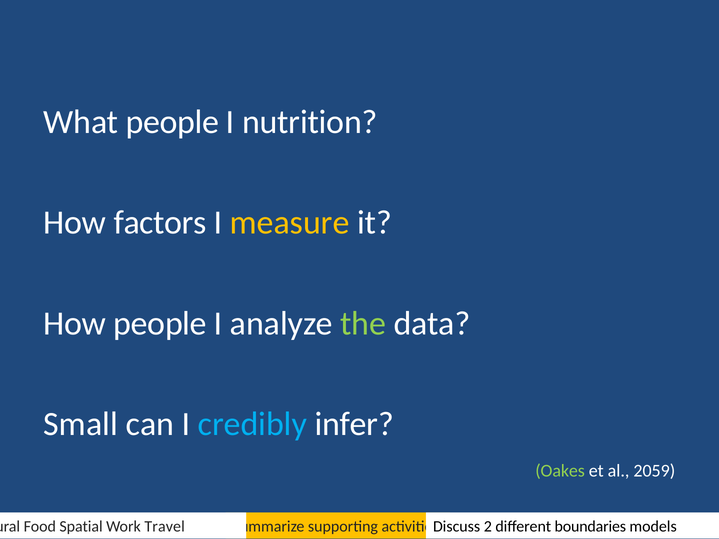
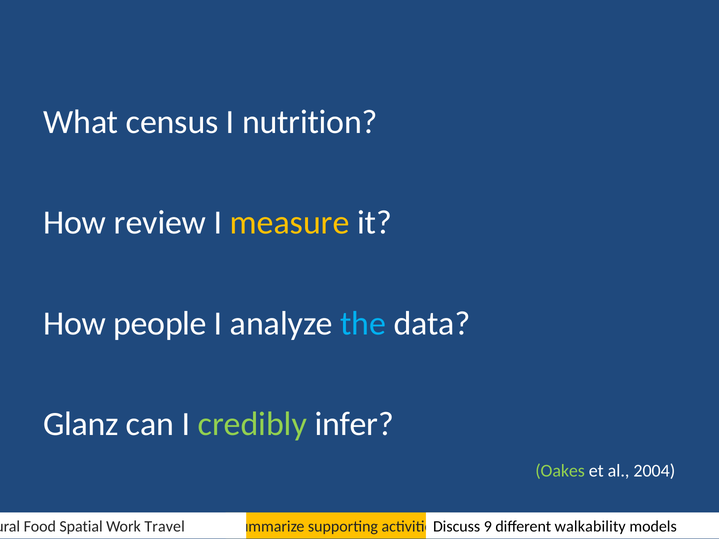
What people: people -> census (172, 122)
factors: factors -> review (160, 223)
the colour: light green -> light blue (363, 324)
Small: Small -> Glanz (81, 424)
credibly colour: light blue -> light green (252, 424)
2059: 2059 -> 2004 (654, 471)
2: 2 -> 9 (488, 527)
boundaries: boundaries -> walkability (590, 527)
